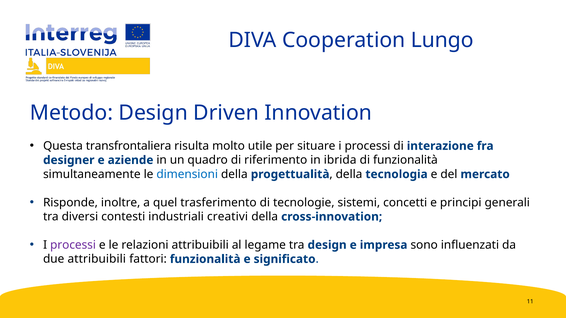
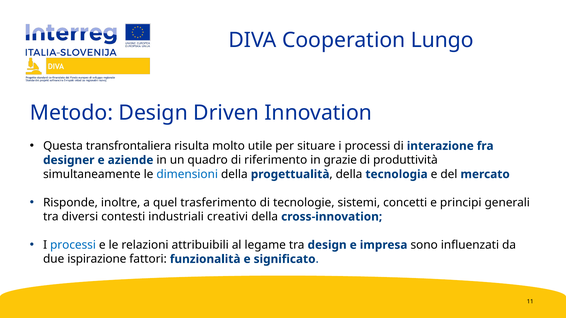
ibrida: ibrida -> grazie (340, 160)
di funzionalità: funzionalità -> produttività (405, 160)
processi colour: purple -> blue (73, 245)
due attribuibili: attribuibili -> ispirazione (97, 259)
